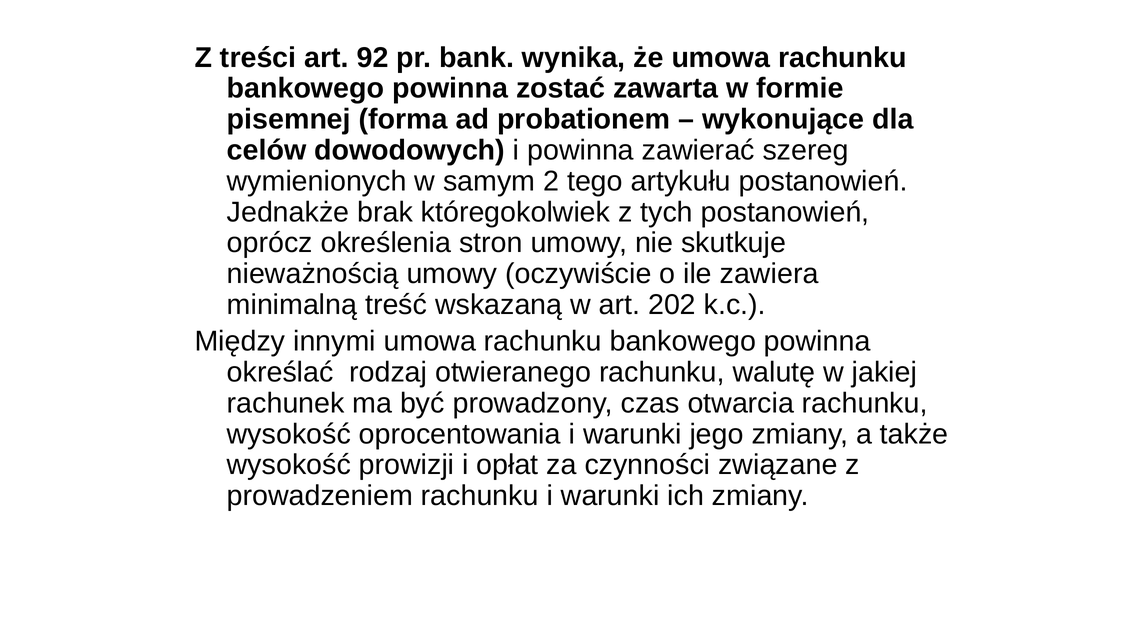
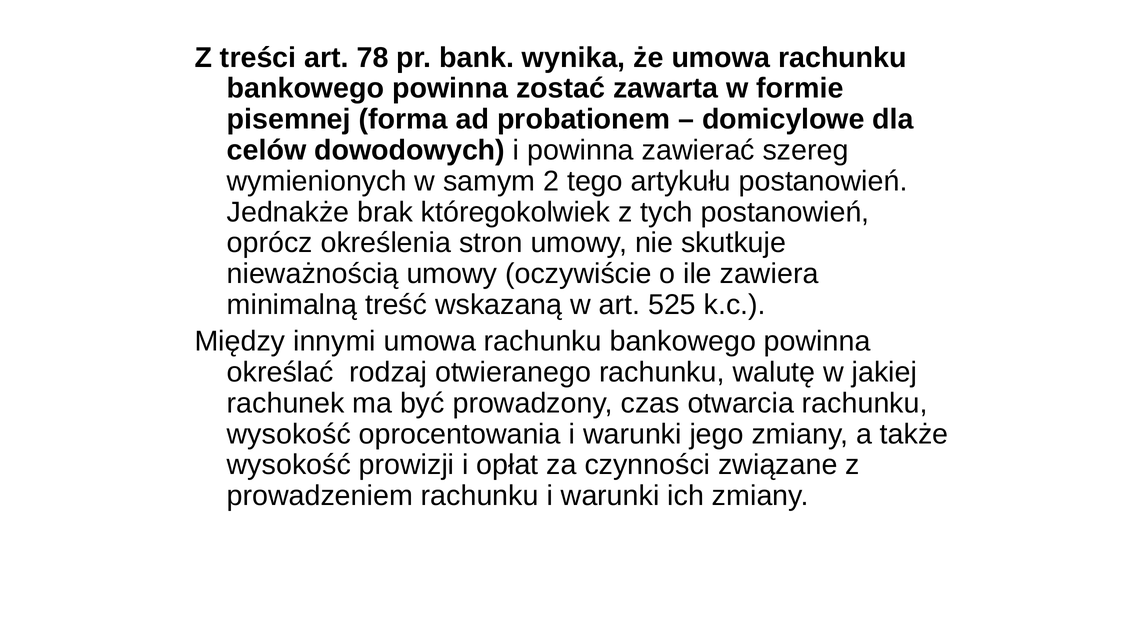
92: 92 -> 78 (373, 58)
wykonujące: wykonujące -> domicylowe (783, 119)
202: 202 -> 525 (672, 305)
